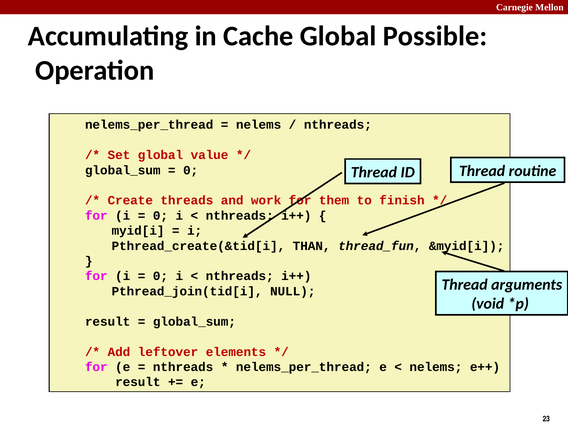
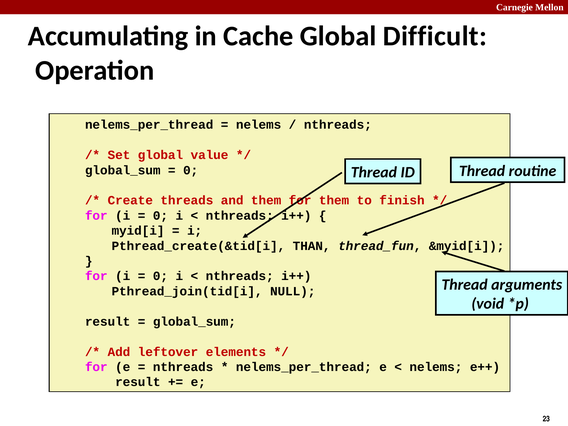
Possible: Possible -> Difficult (435, 36)
and work: work -> them (266, 200)
